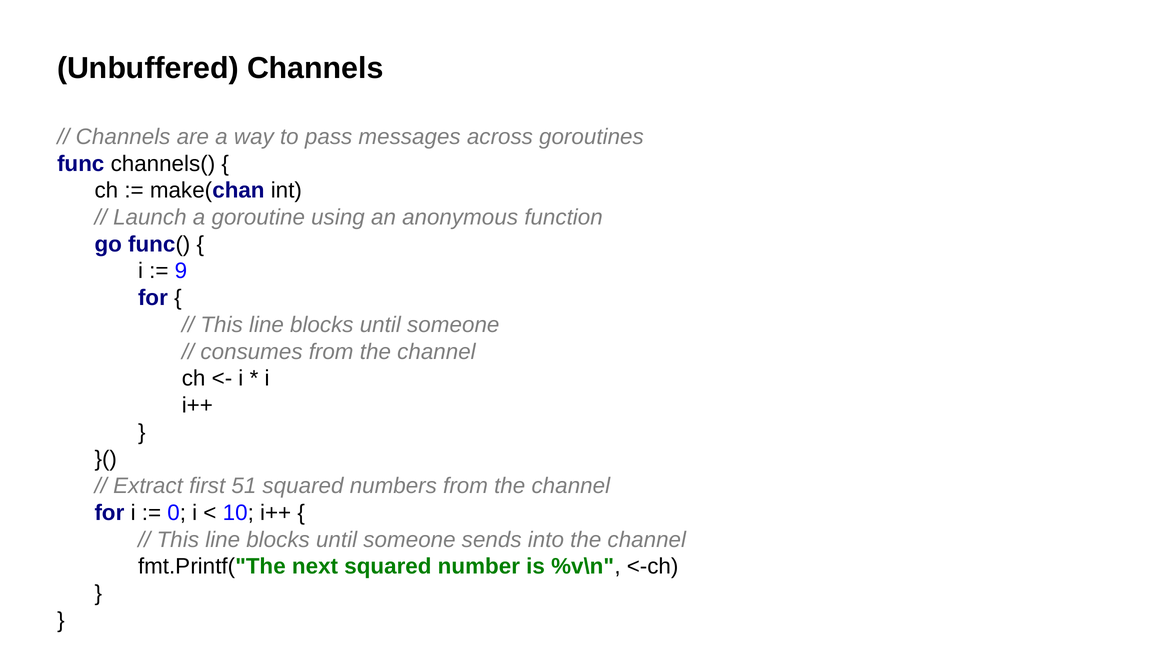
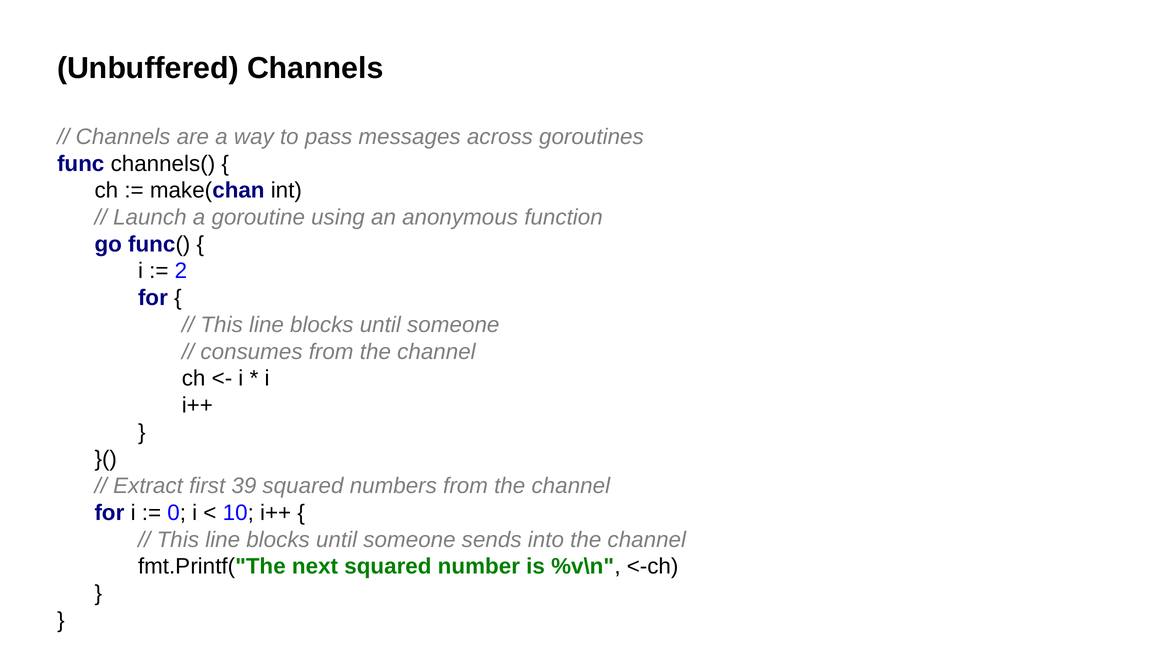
9: 9 -> 2 (181, 271)
51: 51 -> 39 (244, 486)
